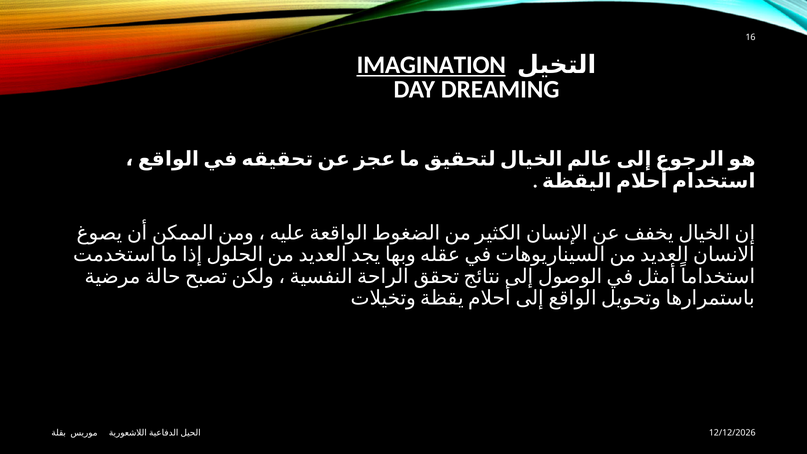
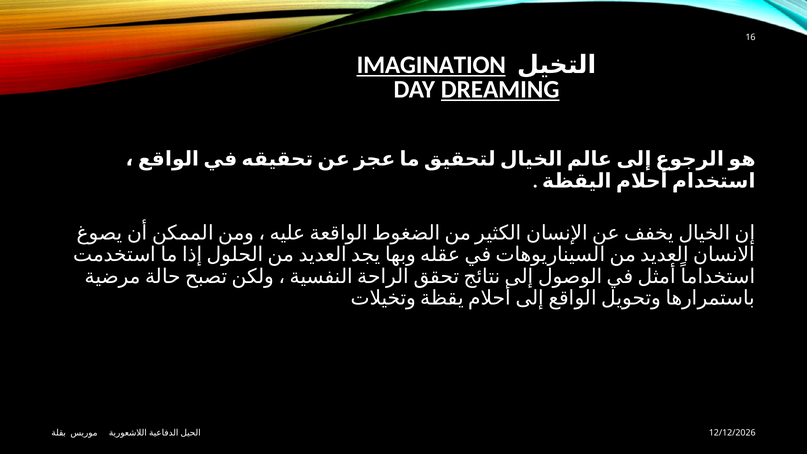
DREAMING underline: none -> present (500, 90)
